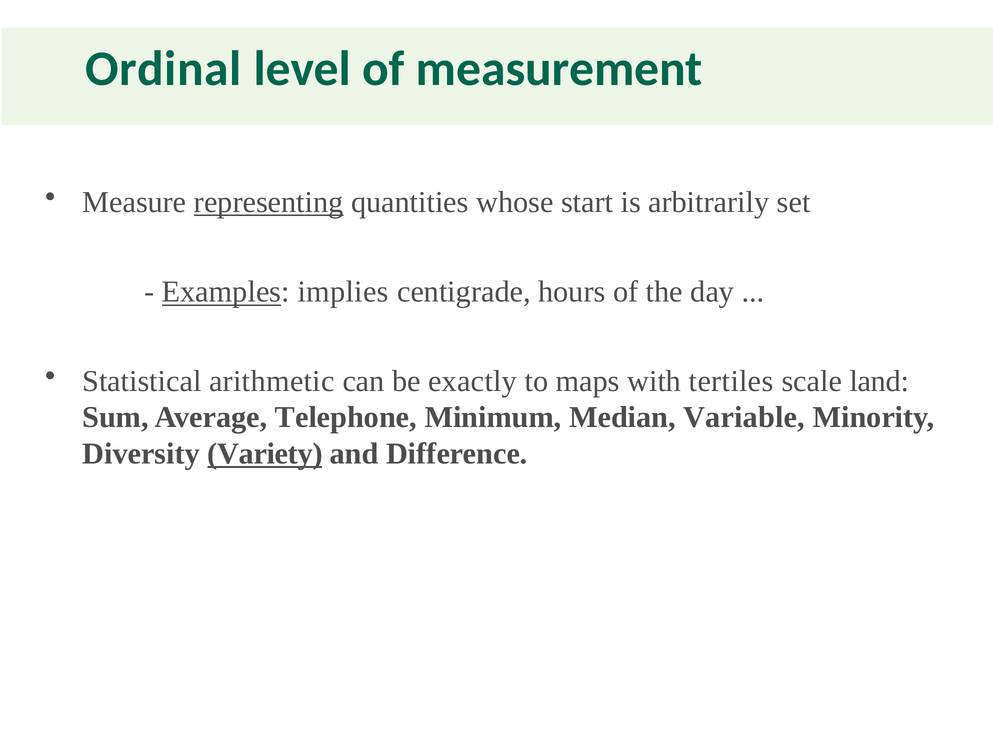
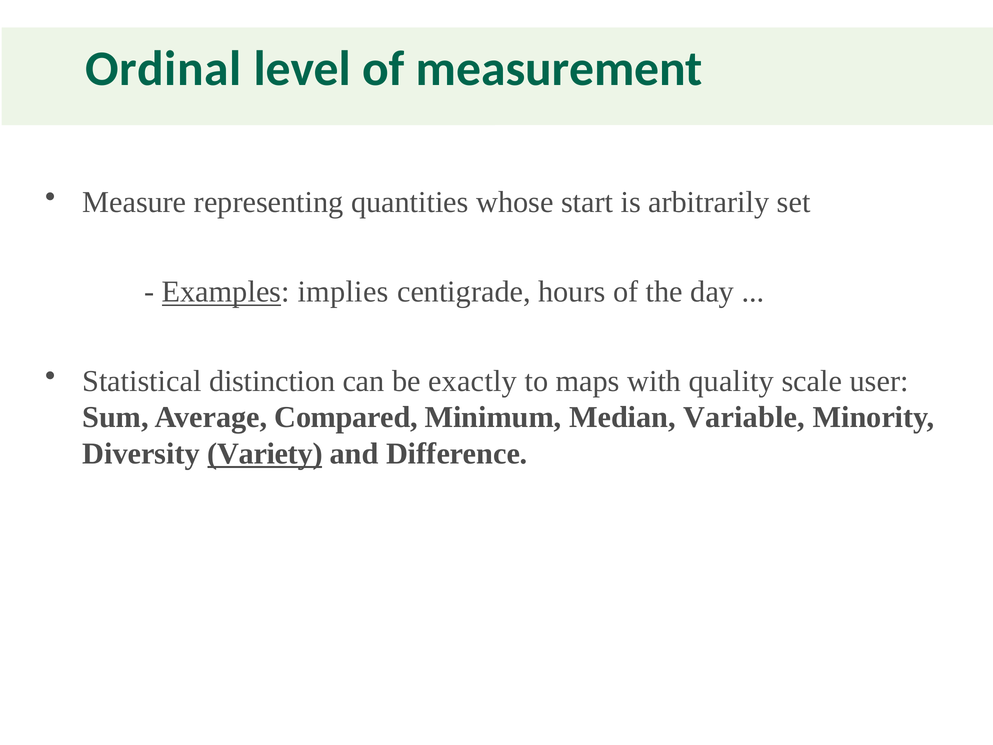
representing underline: present -> none (269, 202)
arithmetic: arithmetic -> distinction (272, 381)
tertiles: tertiles -> quality (731, 381)
land: land -> user (879, 381)
Telephone: Telephone -> Compared (346, 417)
